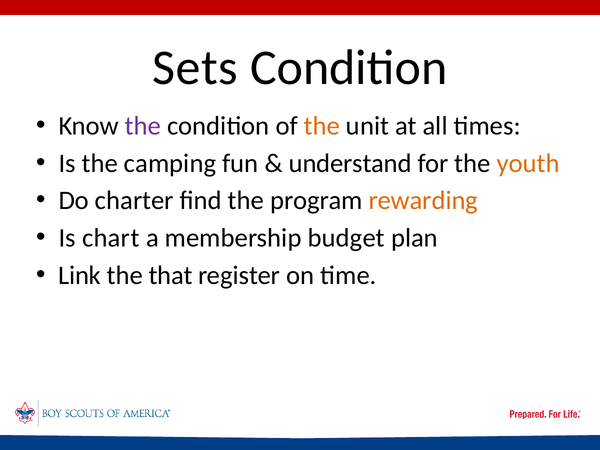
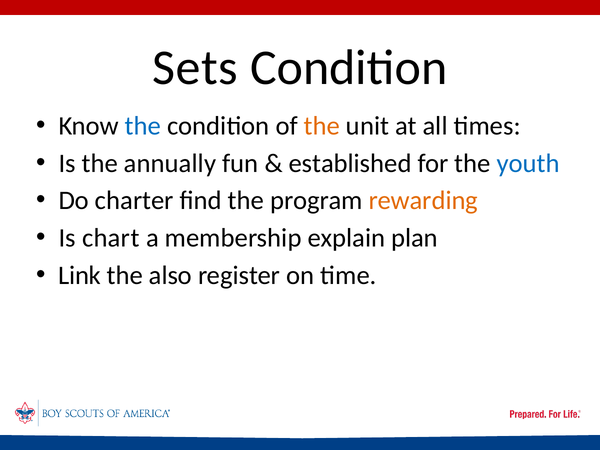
the colour: purple -> blue (143, 126)
camping: camping -> annually (170, 163)
understand: understand -> established (350, 163)
youth colour: orange -> blue (528, 163)
budget: budget -> explain (346, 238)
that: that -> also (170, 275)
